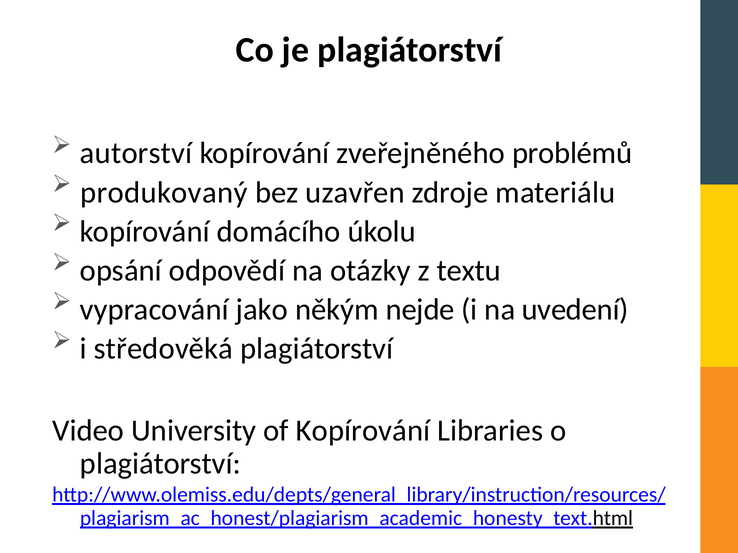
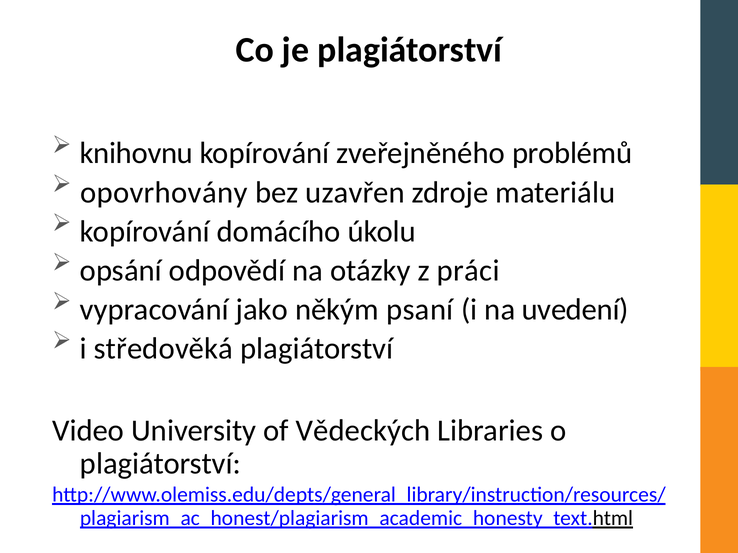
autorství: autorství -> knihovnu (136, 153)
produkovaný: produkovaný -> opovrhovány (164, 193)
textu: textu -> práci (468, 271)
nejde: nejde -> psaní (420, 310)
of Kopírování: Kopírování -> Vědeckých (363, 431)
